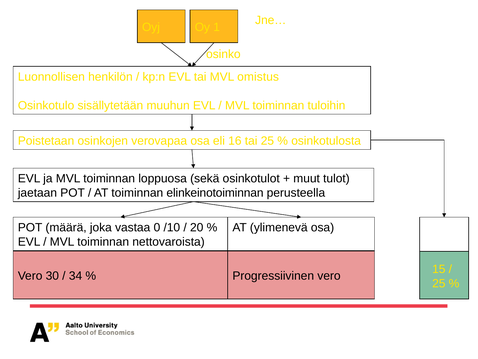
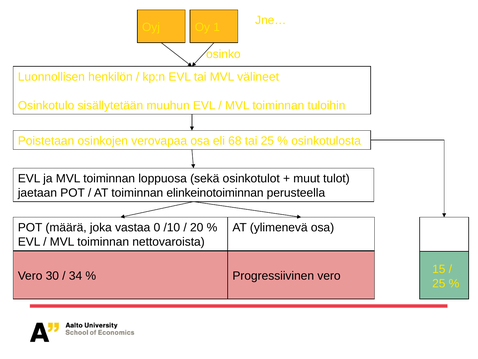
omistus: omistus -> välineet (258, 77)
16: 16 -> 68 (235, 141)
